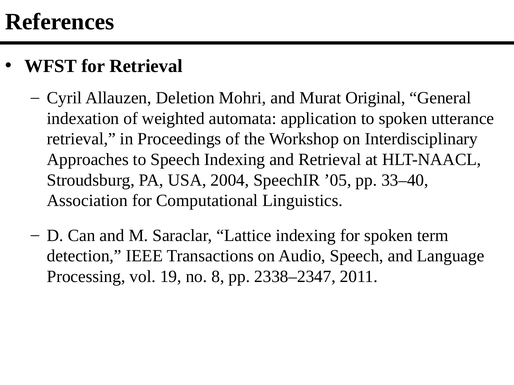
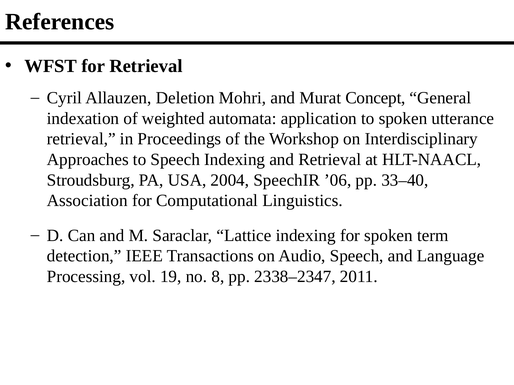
Original: Original -> Concept (375, 98)
’05: ’05 -> ’06 (338, 180)
